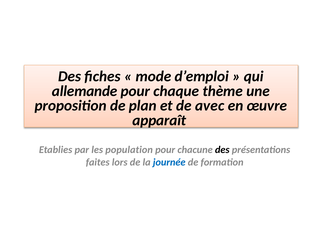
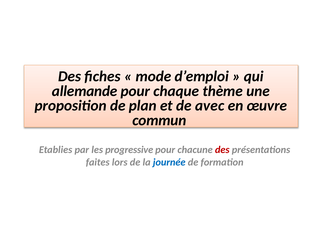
apparaît: apparaît -> commun (159, 120)
population: population -> progressive (129, 150)
des colour: black -> red (222, 150)
